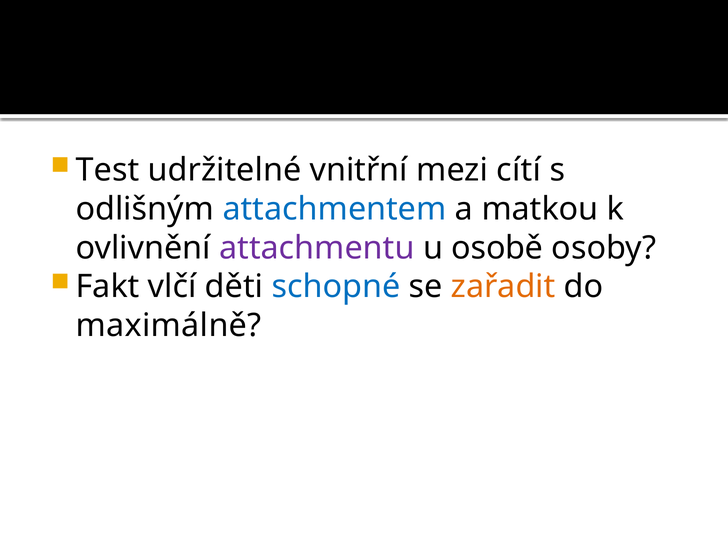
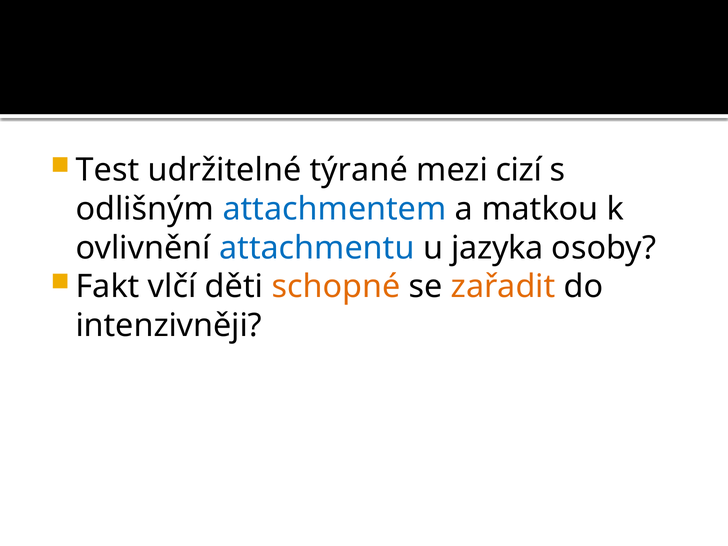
vnitřní: vnitřní -> týrané (359, 170)
cítí: cítí -> cizí (519, 170)
attachmentu colour: purple -> blue (317, 248)
osobě: osobě -> jazyka (497, 248)
schopné colour: blue -> orange (336, 287)
maximálně: maximálně -> intenzivněji (169, 326)
